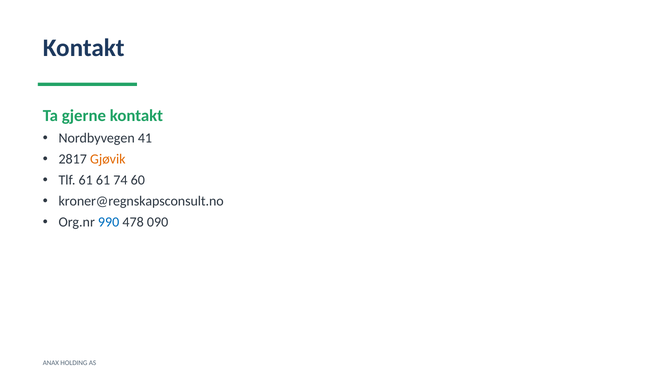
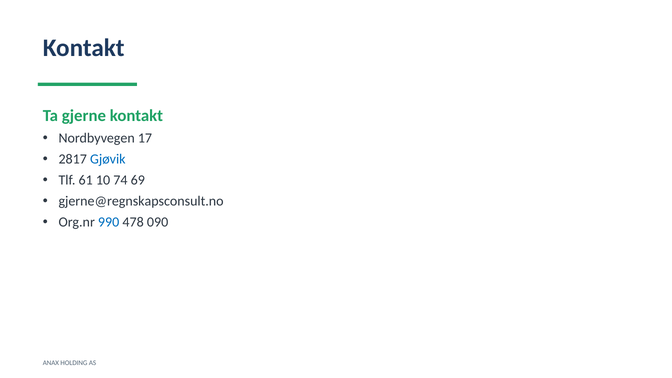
41: 41 -> 17 (145, 138)
Gjøvik colour: orange -> blue (108, 159)
61 61: 61 -> 10 (103, 180)
60: 60 -> 69 (138, 180)
kroner@regnskapsconsult.no: kroner@regnskapsconsult.no -> gjerne@regnskapsconsult.no (141, 201)
